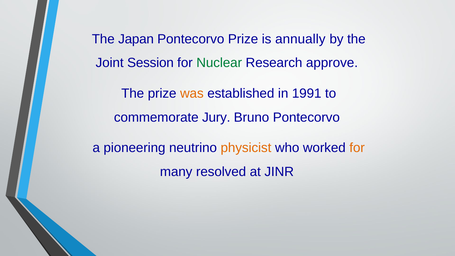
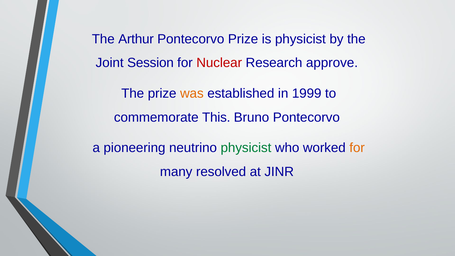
Japan: Japan -> Arthur (136, 39)
is annually: annually -> physicist (300, 39)
Nuclear colour: green -> red (219, 63)
1991: 1991 -> 1999 (307, 93)
Jury: Jury -> This (216, 117)
physicist colour: orange -> green (246, 148)
